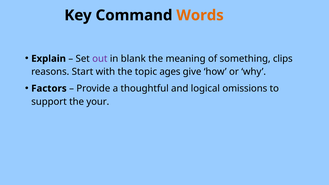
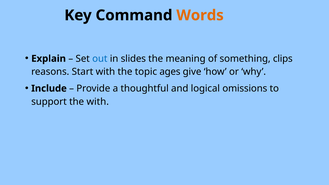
out colour: purple -> blue (100, 59)
blank: blank -> slides (133, 59)
Factors: Factors -> Include (49, 88)
the your: your -> with (98, 102)
